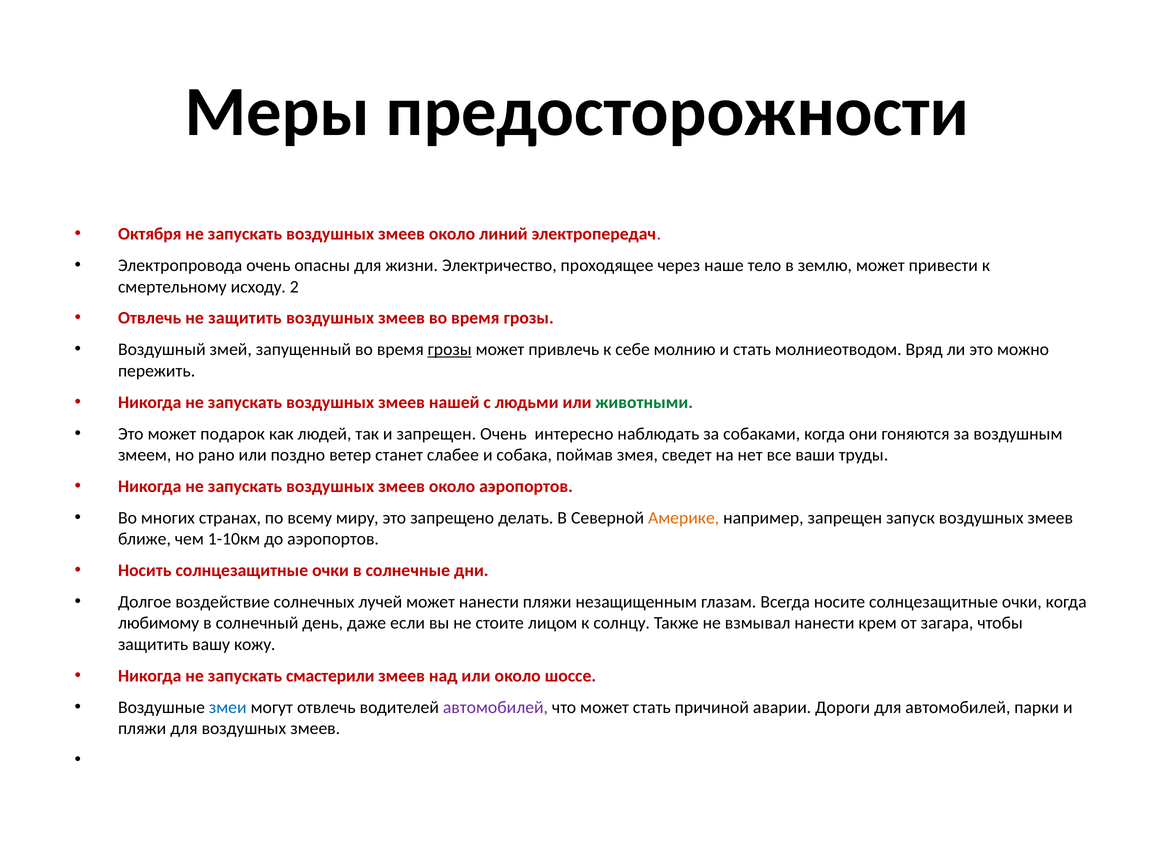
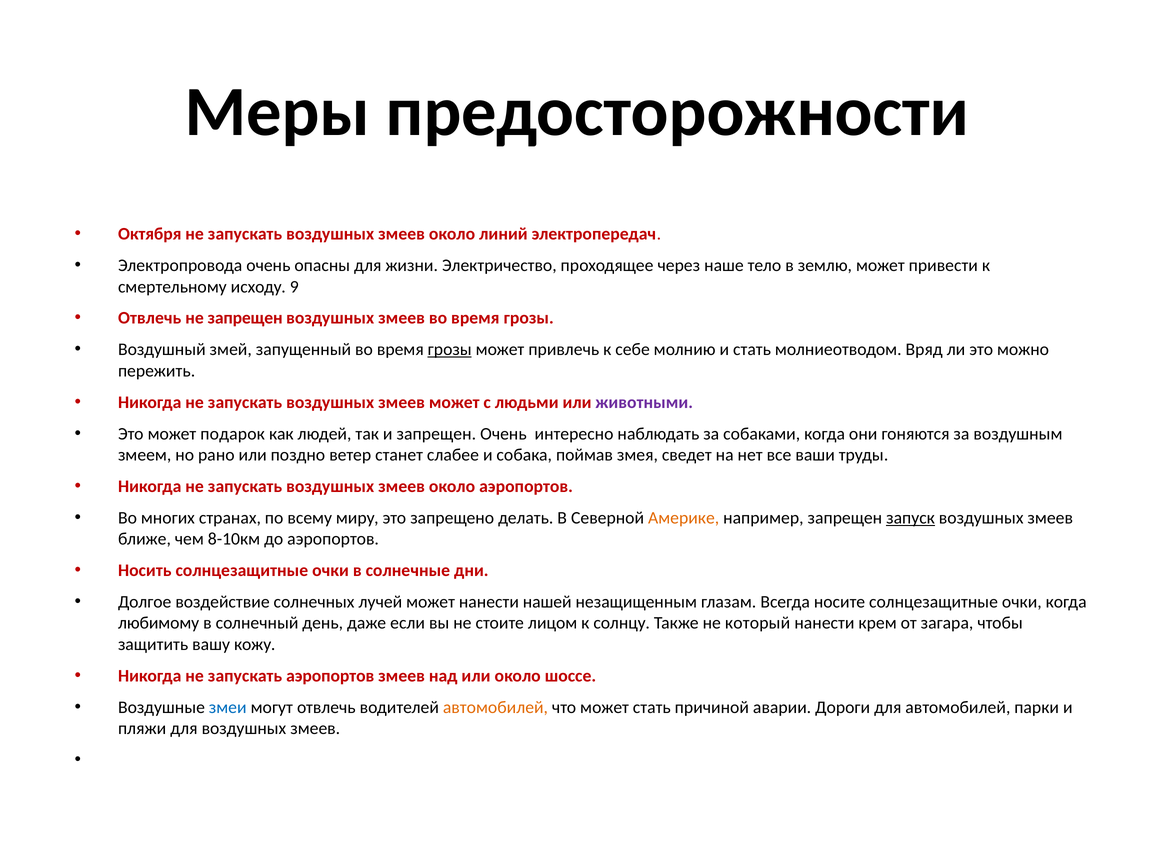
2: 2 -> 9 (294, 287)
не защитить: защитить -> запрещен (245, 318)
змеев нашей: нашей -> может (454, 402)
животными colour: green -> purple (644, 402)
запуск underline: none -> present (911, 518)
1-10км: 1-10км -> 8-10км (234, 539)
нанести пляжи: пляжи -> нашей (547, 602)
взмывал: взмывал -> который (758, 623)
запускать смастерили: смастерили -> аэропортов (330, 676)
автомобилей colour: purple -> orange (495, 707)
